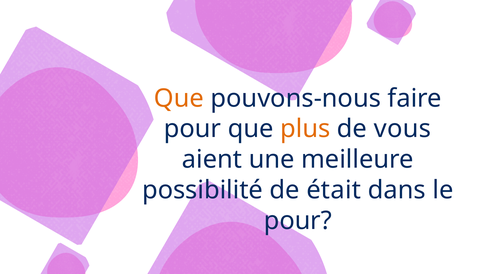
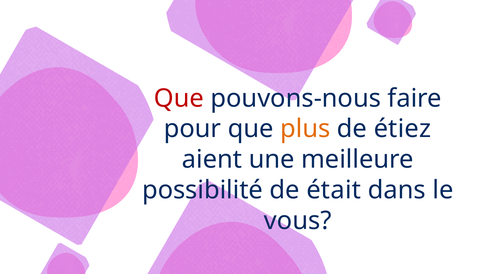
Que colour: orange -> red (179, 98)
vous: vous -> étiez (402, 129)
pour: pour -> vous (298, 221)
